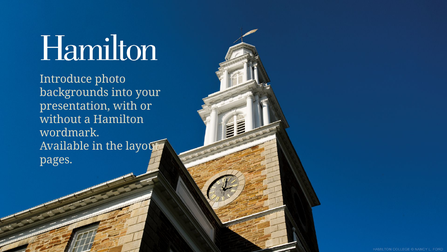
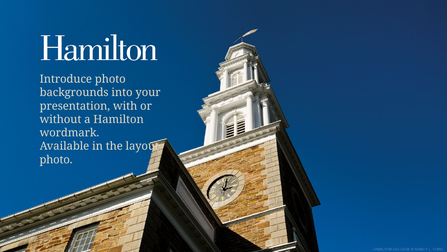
pages: pages -> photo (56, 159)
